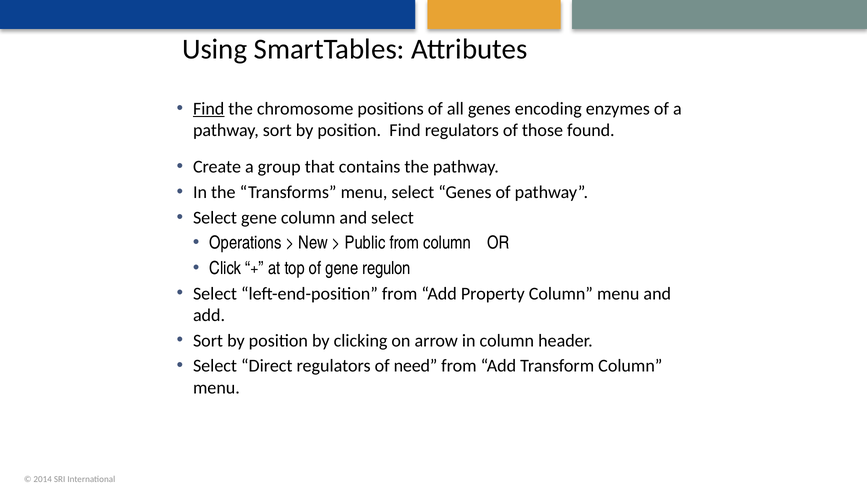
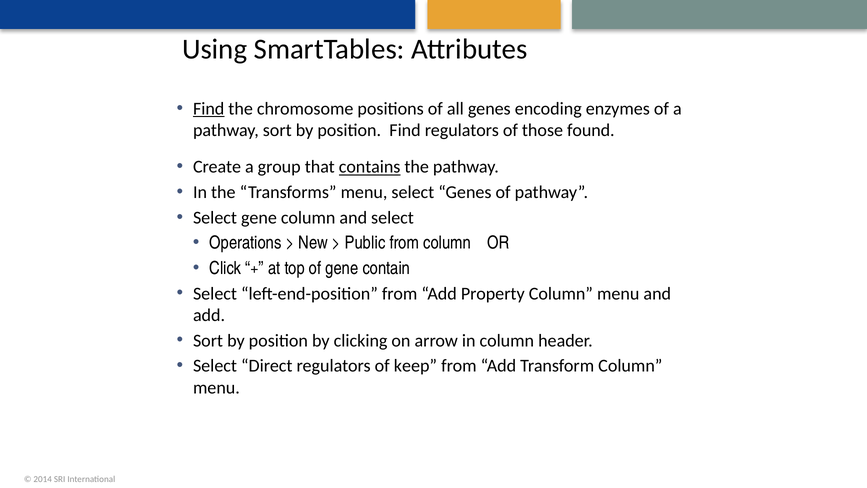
contains underline: none -> present (370, 167)
regulon: regulon -> contain (386, 268)
need: need -> keep (415, 366)
